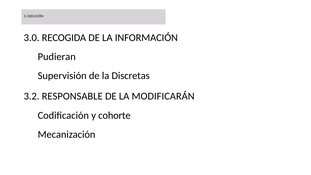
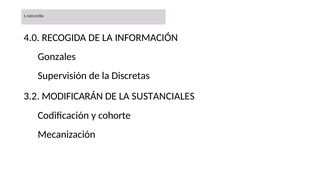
3.0: 3.0 -> 4.0 (32, 38)
Pudieran: Pudieran -> Gonzales (57, 57)
RESPONSABLE: RESPONSABLE -> MODIFICARÁN (72, 96)
MODIFICARÁN: MODIFICARÁN -> SUSTANCIALES (163, 96)
